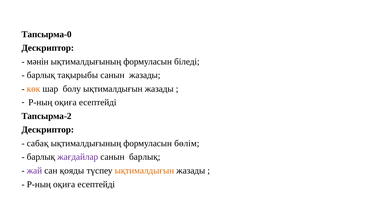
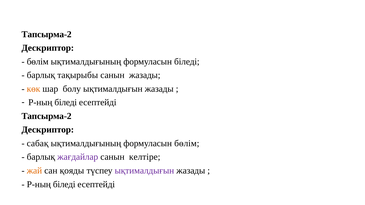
Тапсырма-0: Тапсырма-0 -> Тапсырма-2 (47, 34)
мәнін: мәнін -> бөлім (38, 62)
оқиға: оқиға -> біледі (66, 103)
санын барлық: барлық -> келтіре (145, 157)
жай colour: purple -> orange (34, 171)
ықтималдығын colour: orange -> purple (144, 171)
оқиға: оқиға -> біледі (64, 185)
